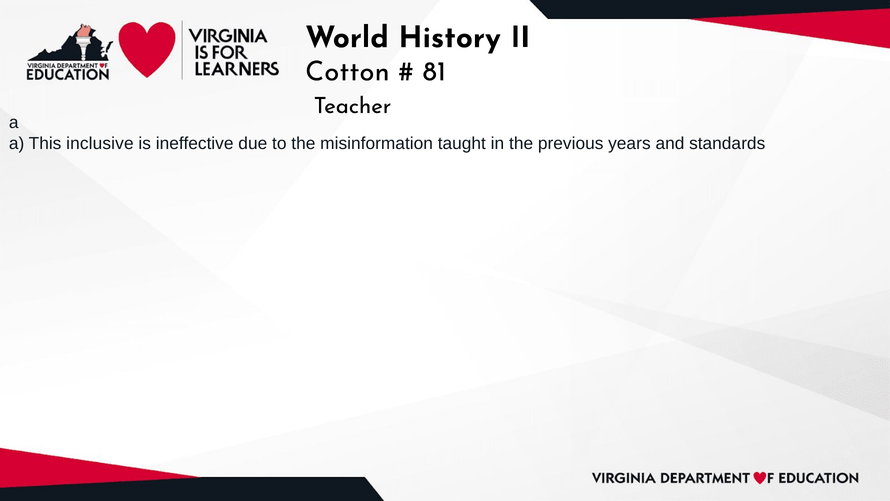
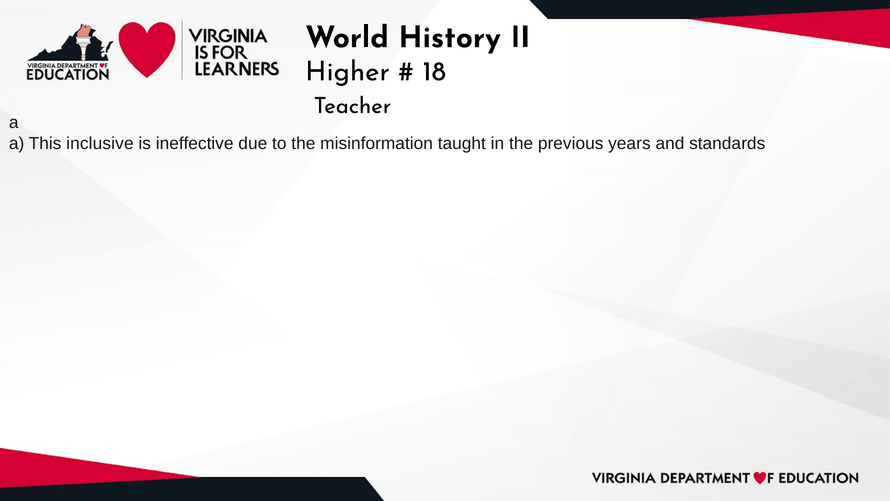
Cotton: Cotton -> Higher (347, 71)
81: 81 -> 18 (434, 71)
